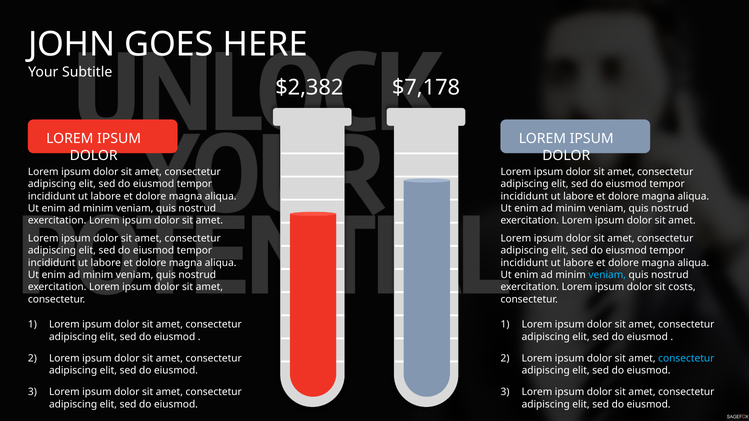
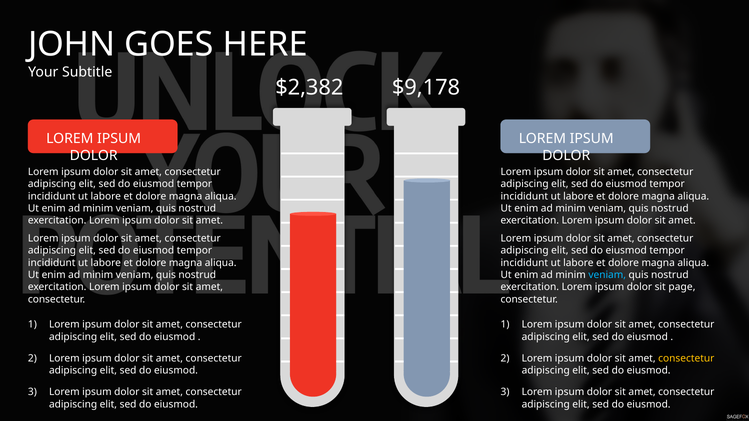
$7,178: $7,178 -> $9,178 (426, 88)
costs: costs -> page (682, 287)
consectetur colour: light blue -> yellow (686, 359)
